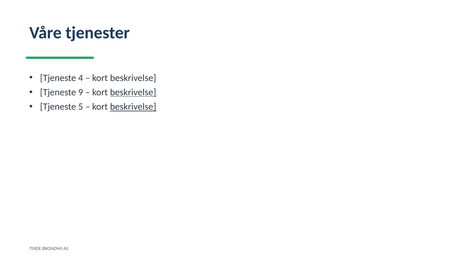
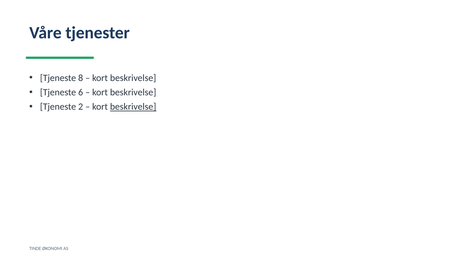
4: 4 -> 8 (81, 78)
9: 9 -> 6 (81, 92)
beskrivelse underline: present -> none (133, 92)
5: 5 -> 2 (81, 107)
